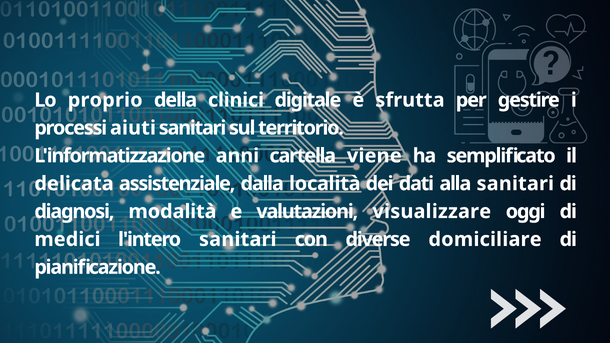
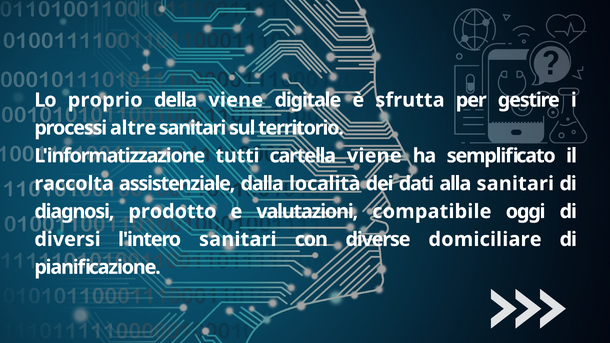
della clinici: clinici -> viene (236, 100)
aiuti: aiuti -> altre (133, 128)
anni: anni -> tutti (237, 156)
delicata: delicata -> raccolta (74, 184)
modalità: modalità -> prodotto (172, 212)
visualizzare: visualizzare -> compatibile (432, 212)
medici: medici -> diversi (67, 239)
